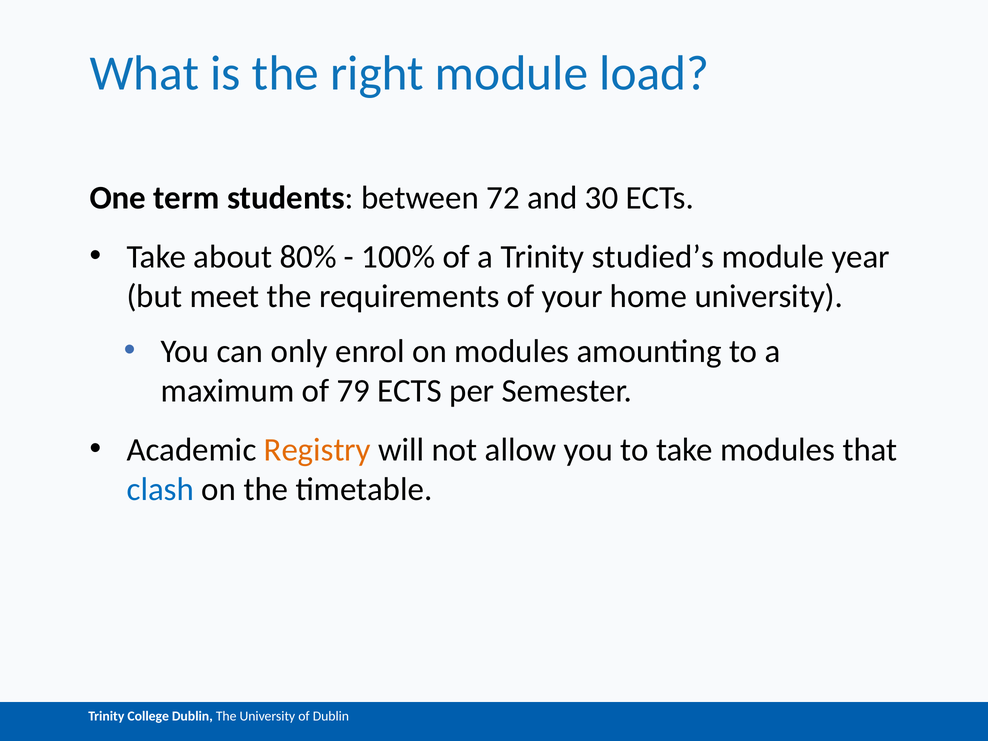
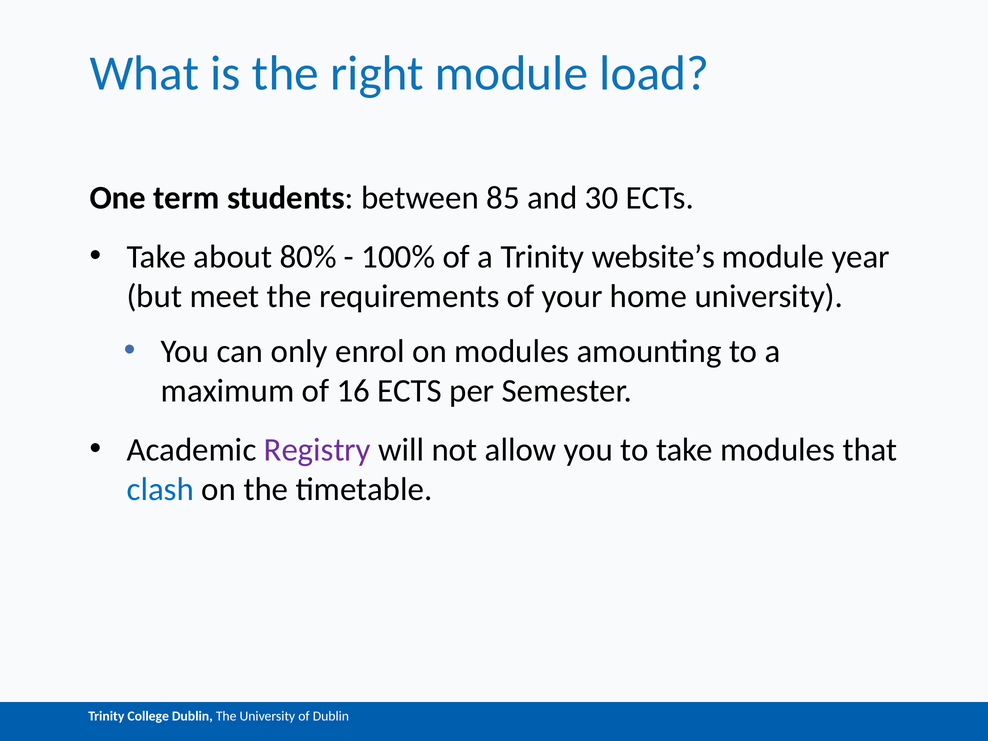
72: 72 -> 85 (503, 198)
studied’s: studied’s -> website’s (653, 257)
79: 79 -> 16 (353, 391)
Registry colour: orange -> purple (317, 450)
